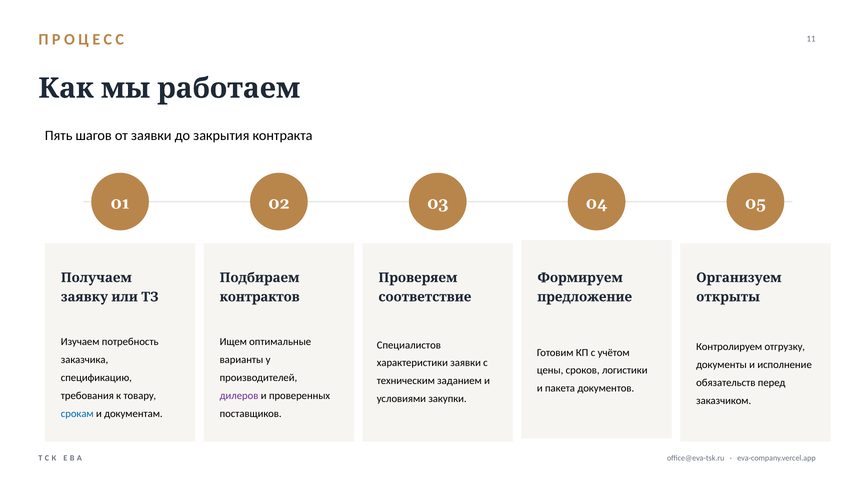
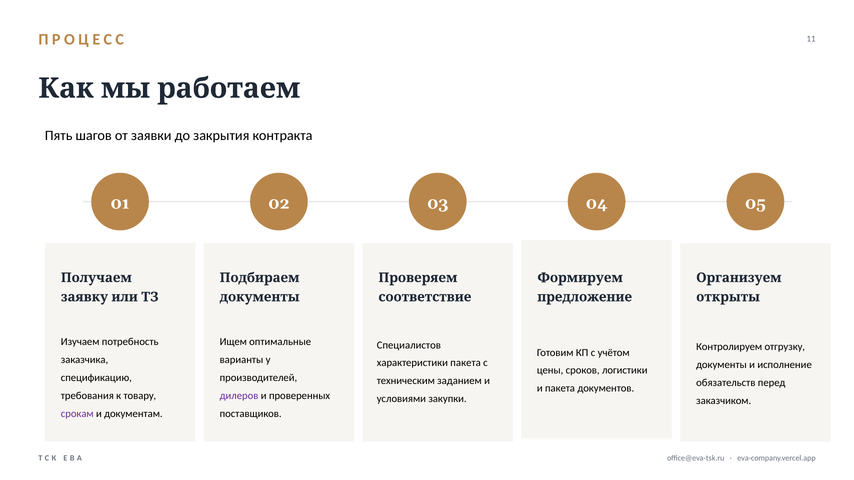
контрактов: контрактов -> документы (260, 297)
характеристики заявки: заявки -> пакета (466, 363)
срокам colour: blue -> purple (77, 414)
